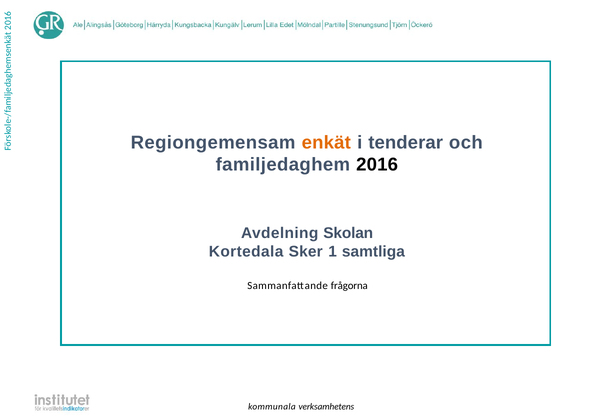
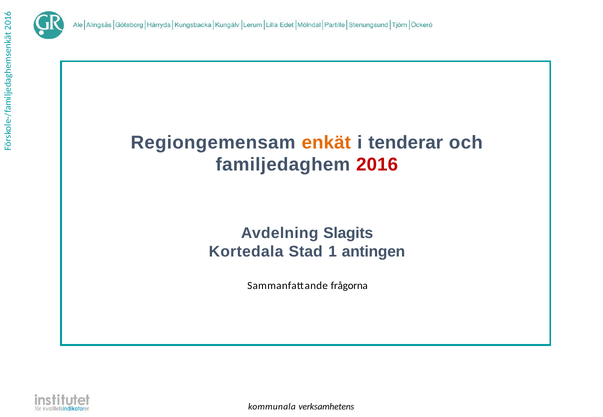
2016 colour: black -> red (377, 165)
Skolan: Skolan -> Slagits (348, 234)
Sker: Sker -> Stad (306, 252)
samtliga: samtliga -> antingen (373, 252)
